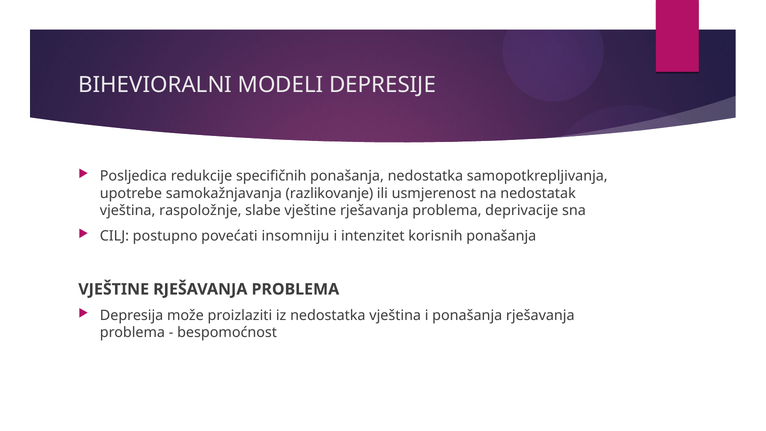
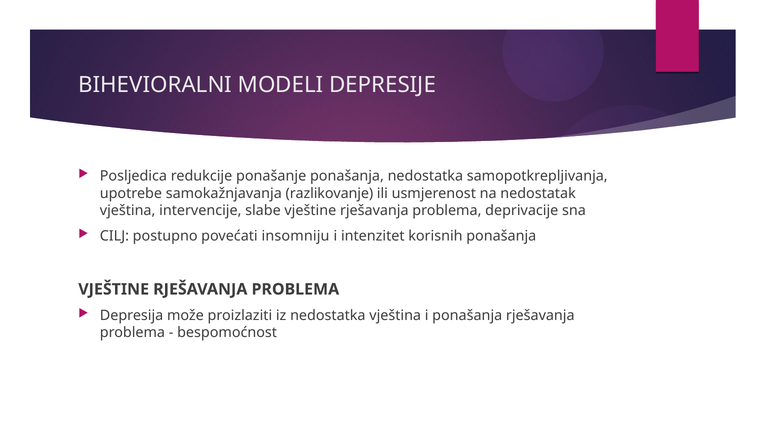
specifičnih: specifičnih -> ponašanje (271, 176)
raspoložnje: raspoložnje -> intervencije (200, 211)
